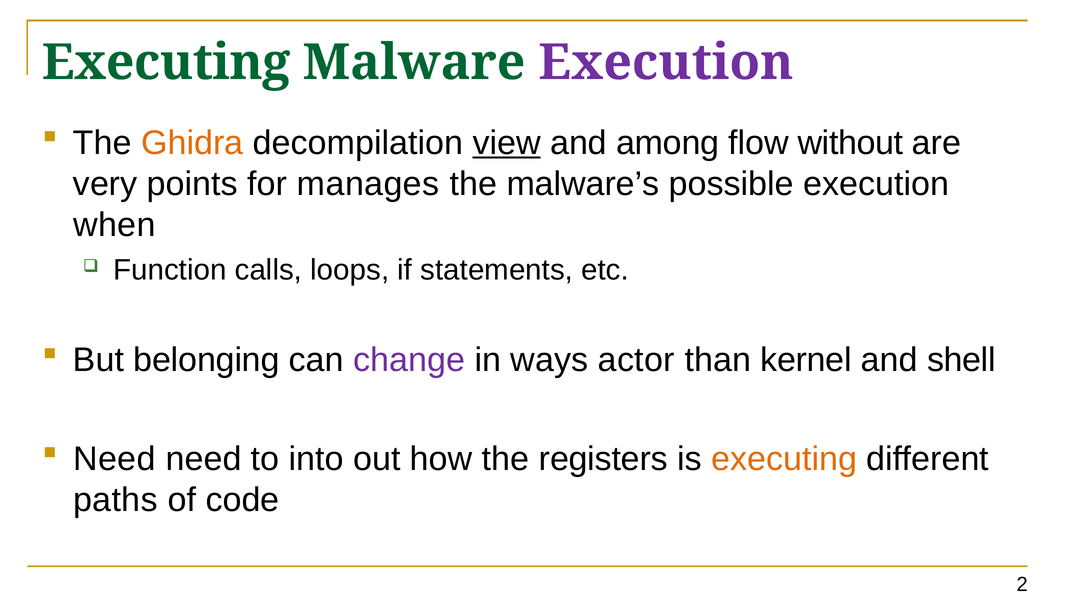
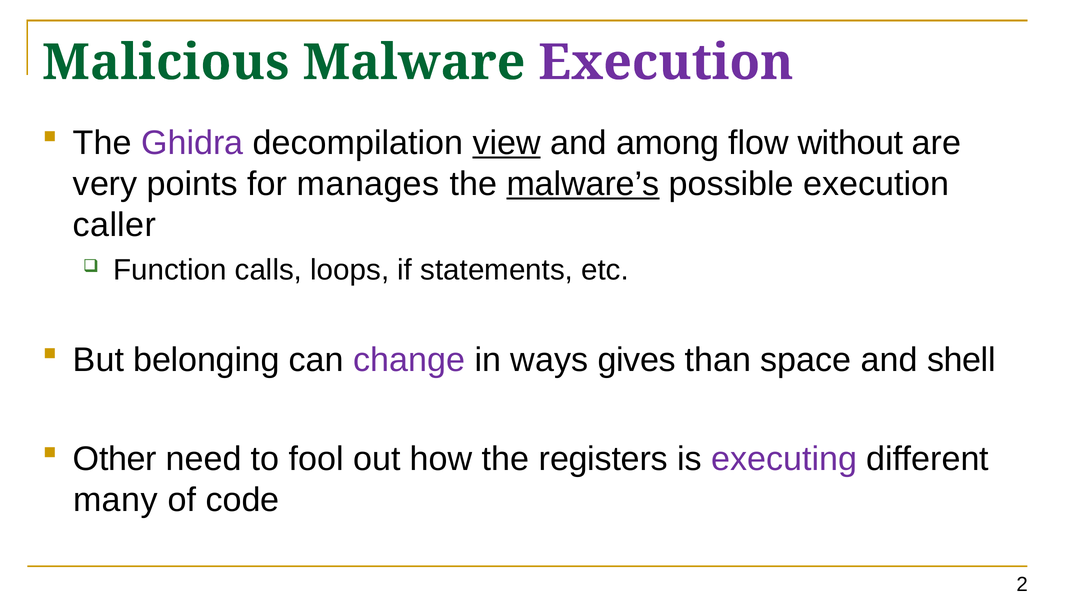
Executing: Executing -> Malicious (166, 63)
Ghidra colour: orange -> purple (192, 143)
malware’s underline: none -> present (583, 184)
when: when -> caller (114, 225)
actor: actor -> gives (637, 360)
kernel: kernel -> space (806, 360)
Need: Need -> Other (115, 459)
into: into -> fool (316, 459)
executing colour: orange -> purple (784, 459)
paths: paths -> many (115, 500)
